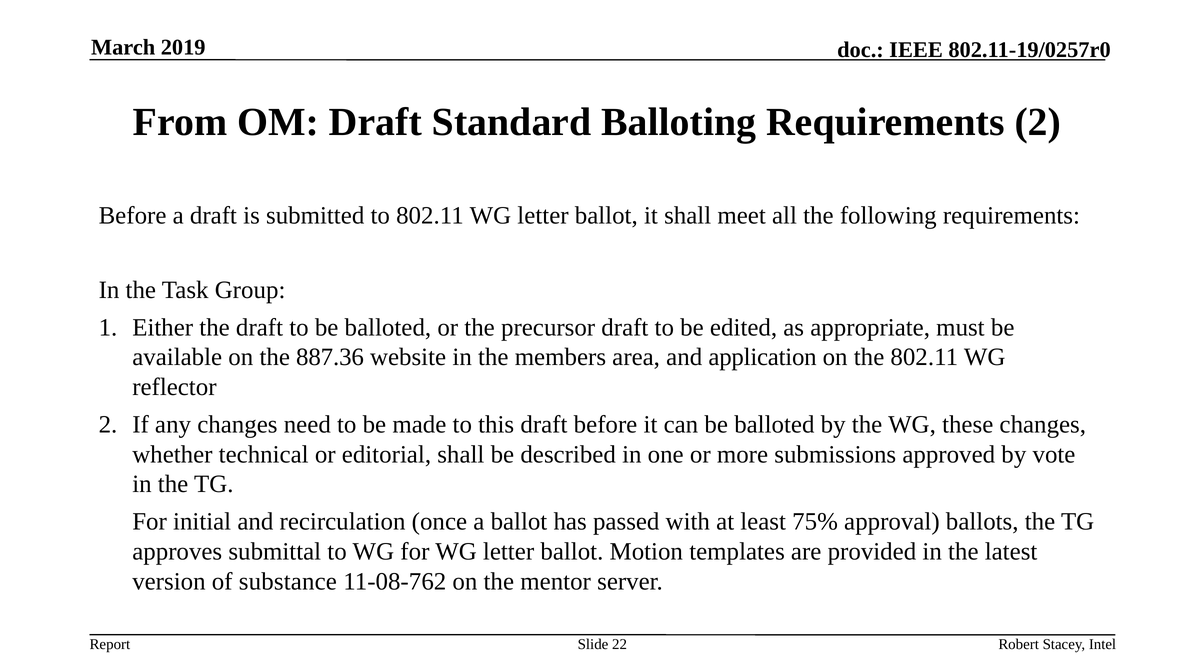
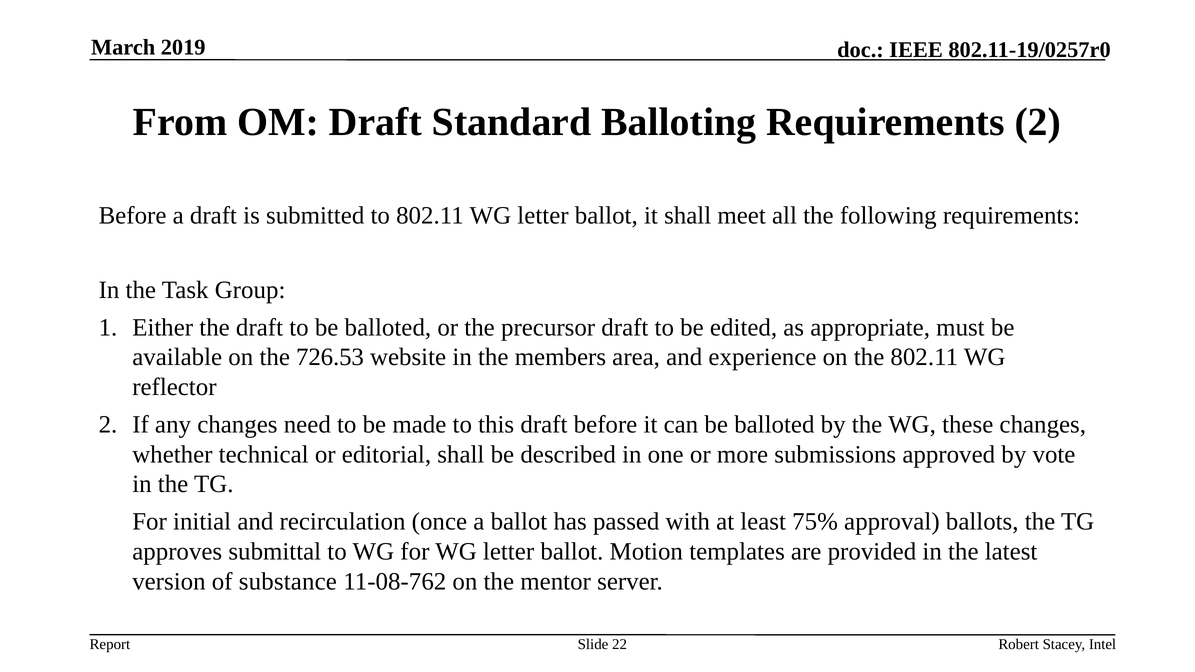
887.36: 887.36 -> 726.53 (330, 357)
application: application -> experience (762, 357)
